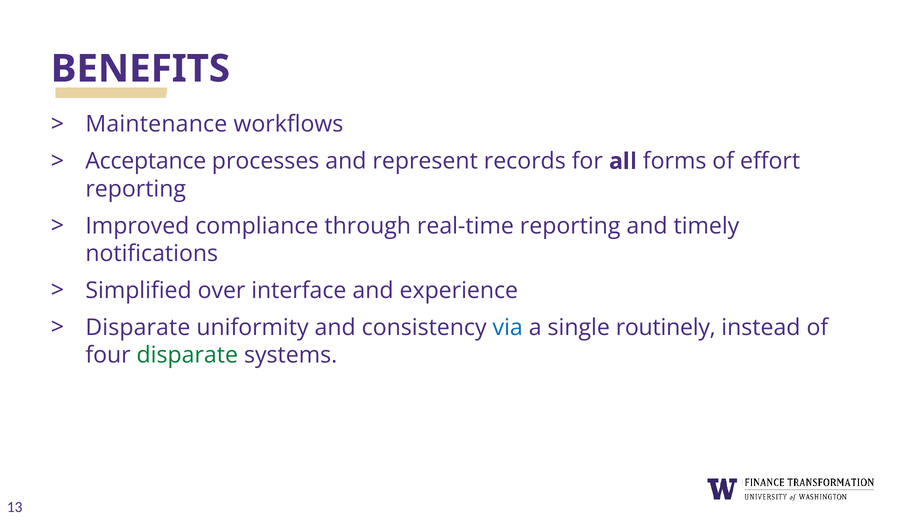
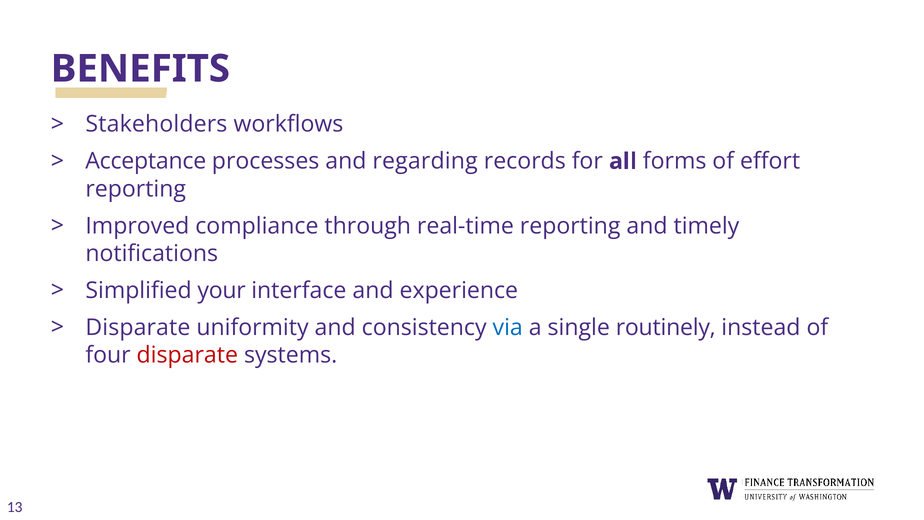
Maintenance: Maintenance -> Stakeholders (156, 124)
represent: represent -> regarding (425, 161)
over: over -> your (222, 290)
disparate colour: green -> red (187, 355)
